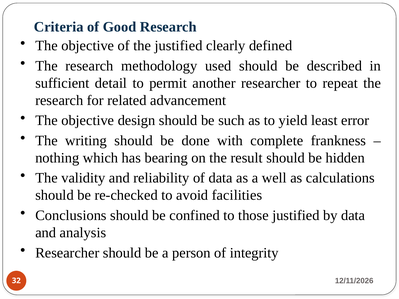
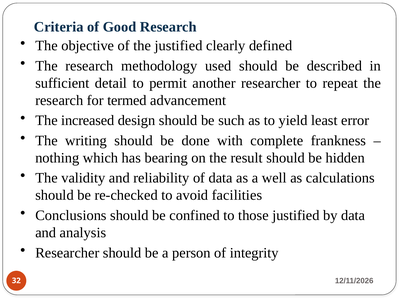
related: related -> termed (127, 100)
objective: objective -> increased (88, 121)
